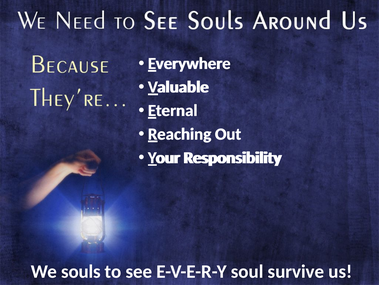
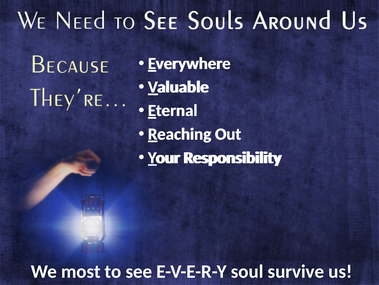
souls: souls -> most (81, 271)
